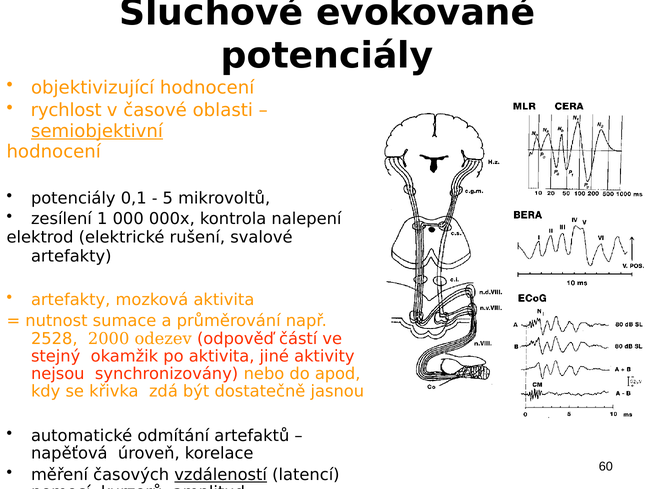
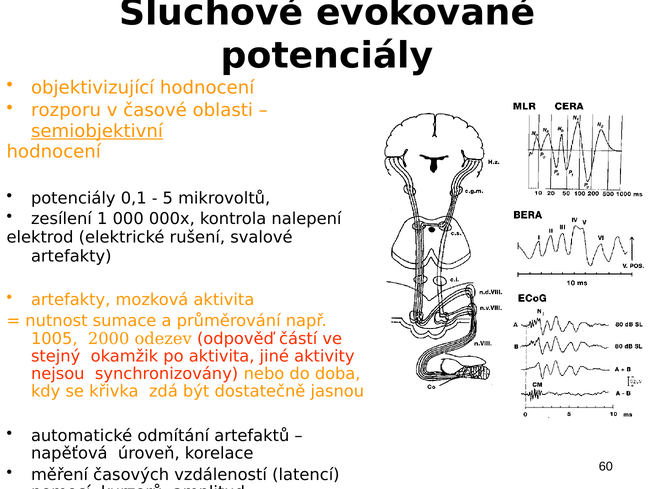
rychlost: rychlost -> rozporu (66, 110)
2528: 2528 -> 1005 (54, 339)
apod: apod -> doba (338, 374)
vzdáleností underline: present -> none (221, 475)
